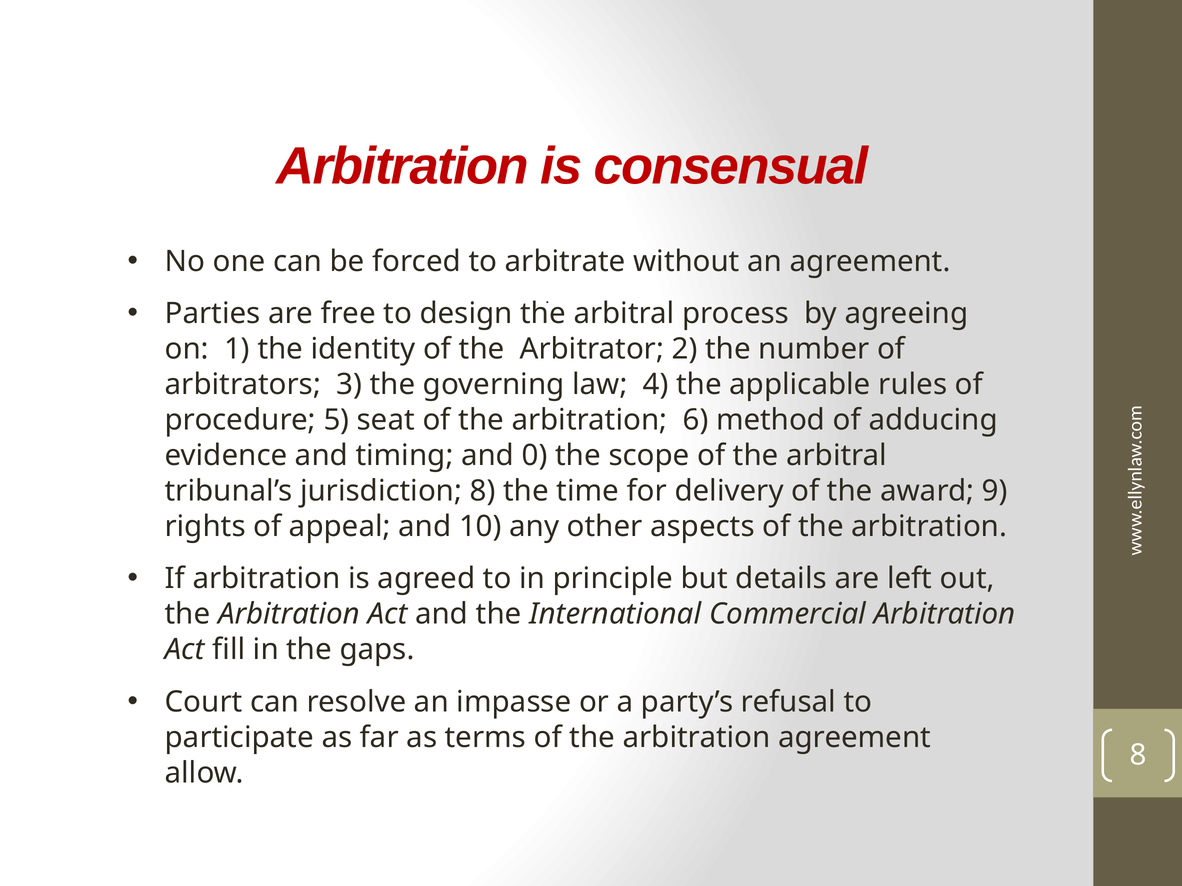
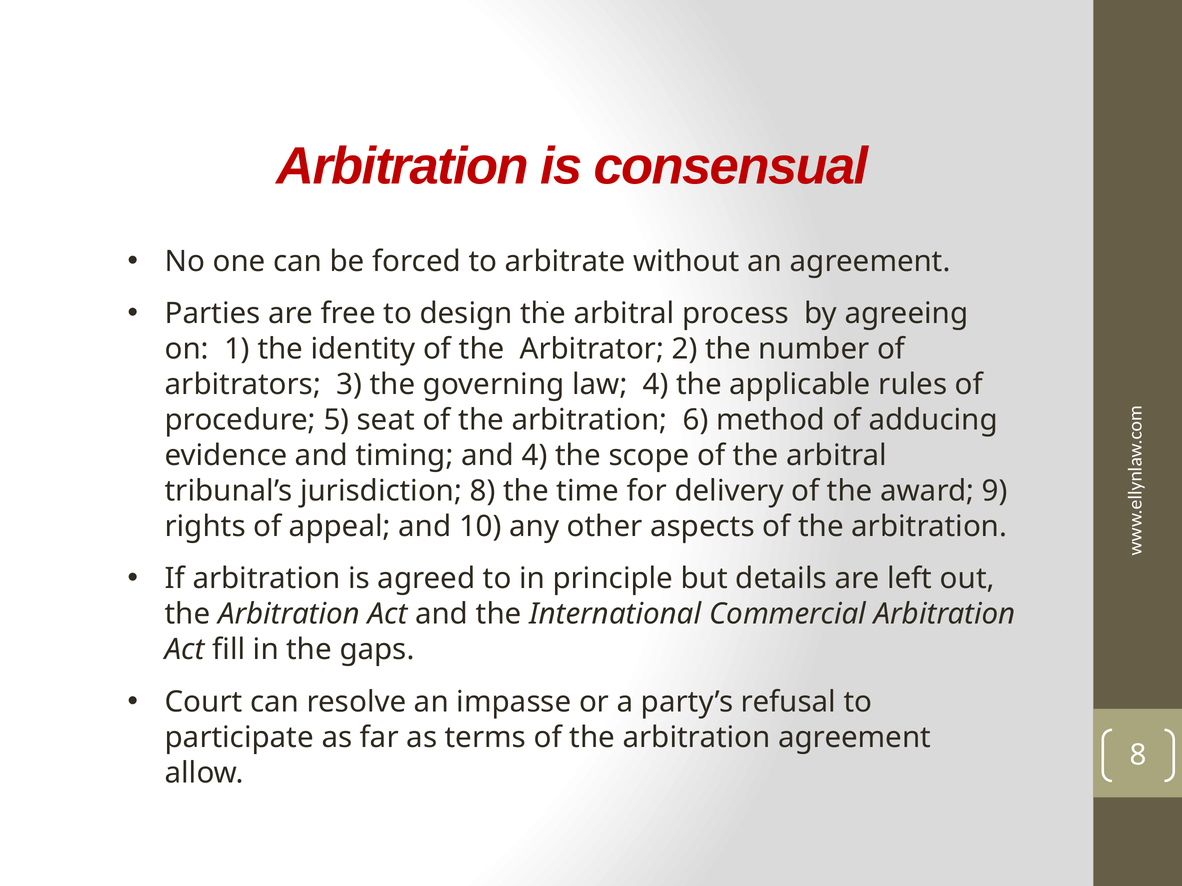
and 0: 0 -> 4 (535, 456)
